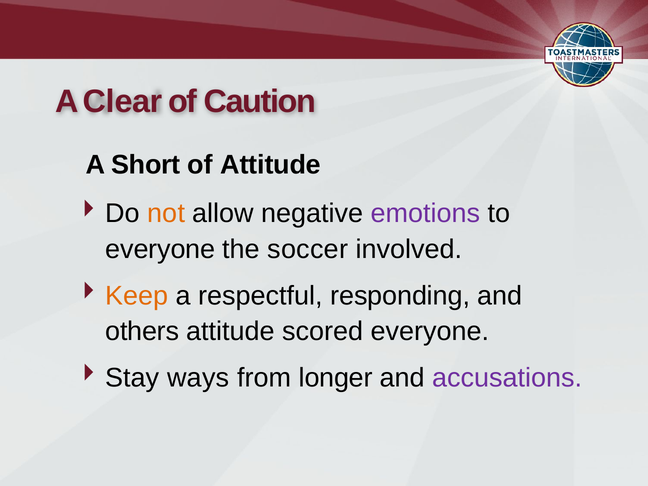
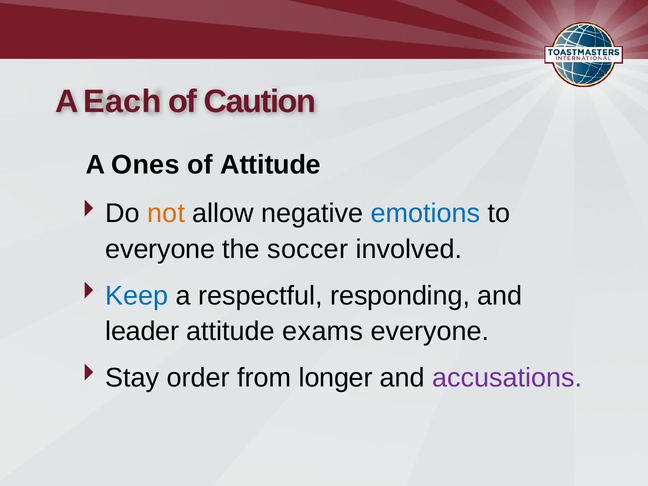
Clear: Clear -> Each (122, 102)
Short: Short -> Ones (146, 165)
emotions colour: purple -> blue (426, 214)
Keep colour: orange -> blue (137, 296)
others: others -> leader (142, 331)
scored: scored -> exams (323, 331)
ways: ways -> order (198, 378)
